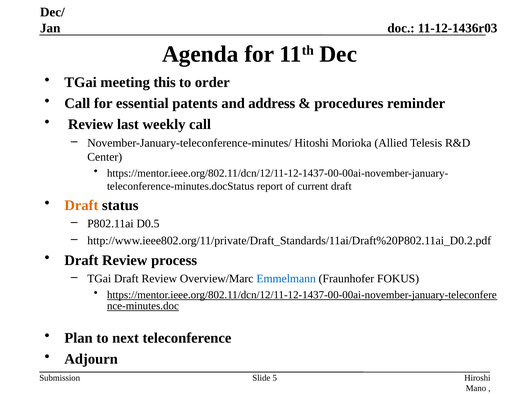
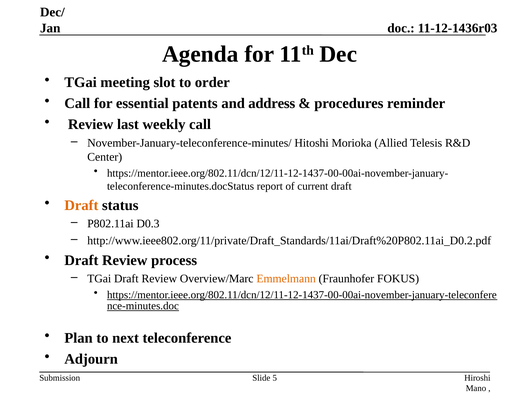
this: this -> slot (164, 82)
D0.5: D0.5 -> D0.3 (148, 224)
Emmelmann colour: blue -> orange (286, 278)
